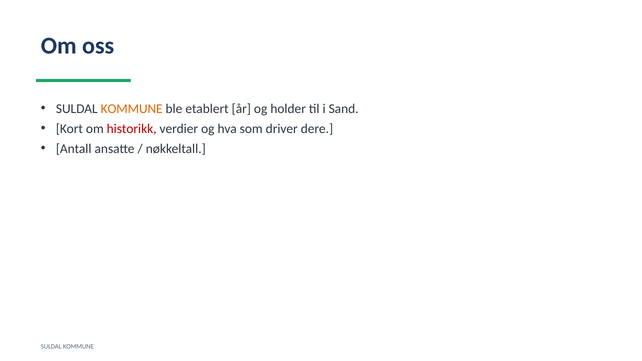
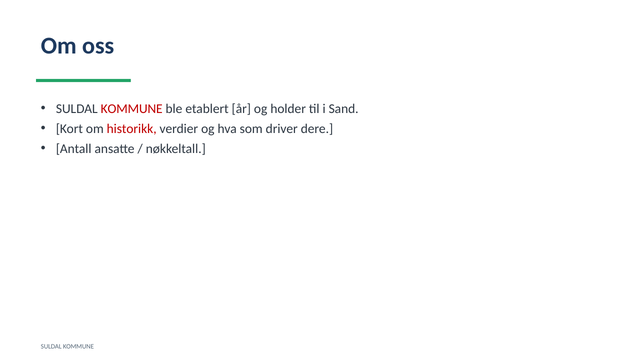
KOMMUNE colour: orange -> red (132, 109)
